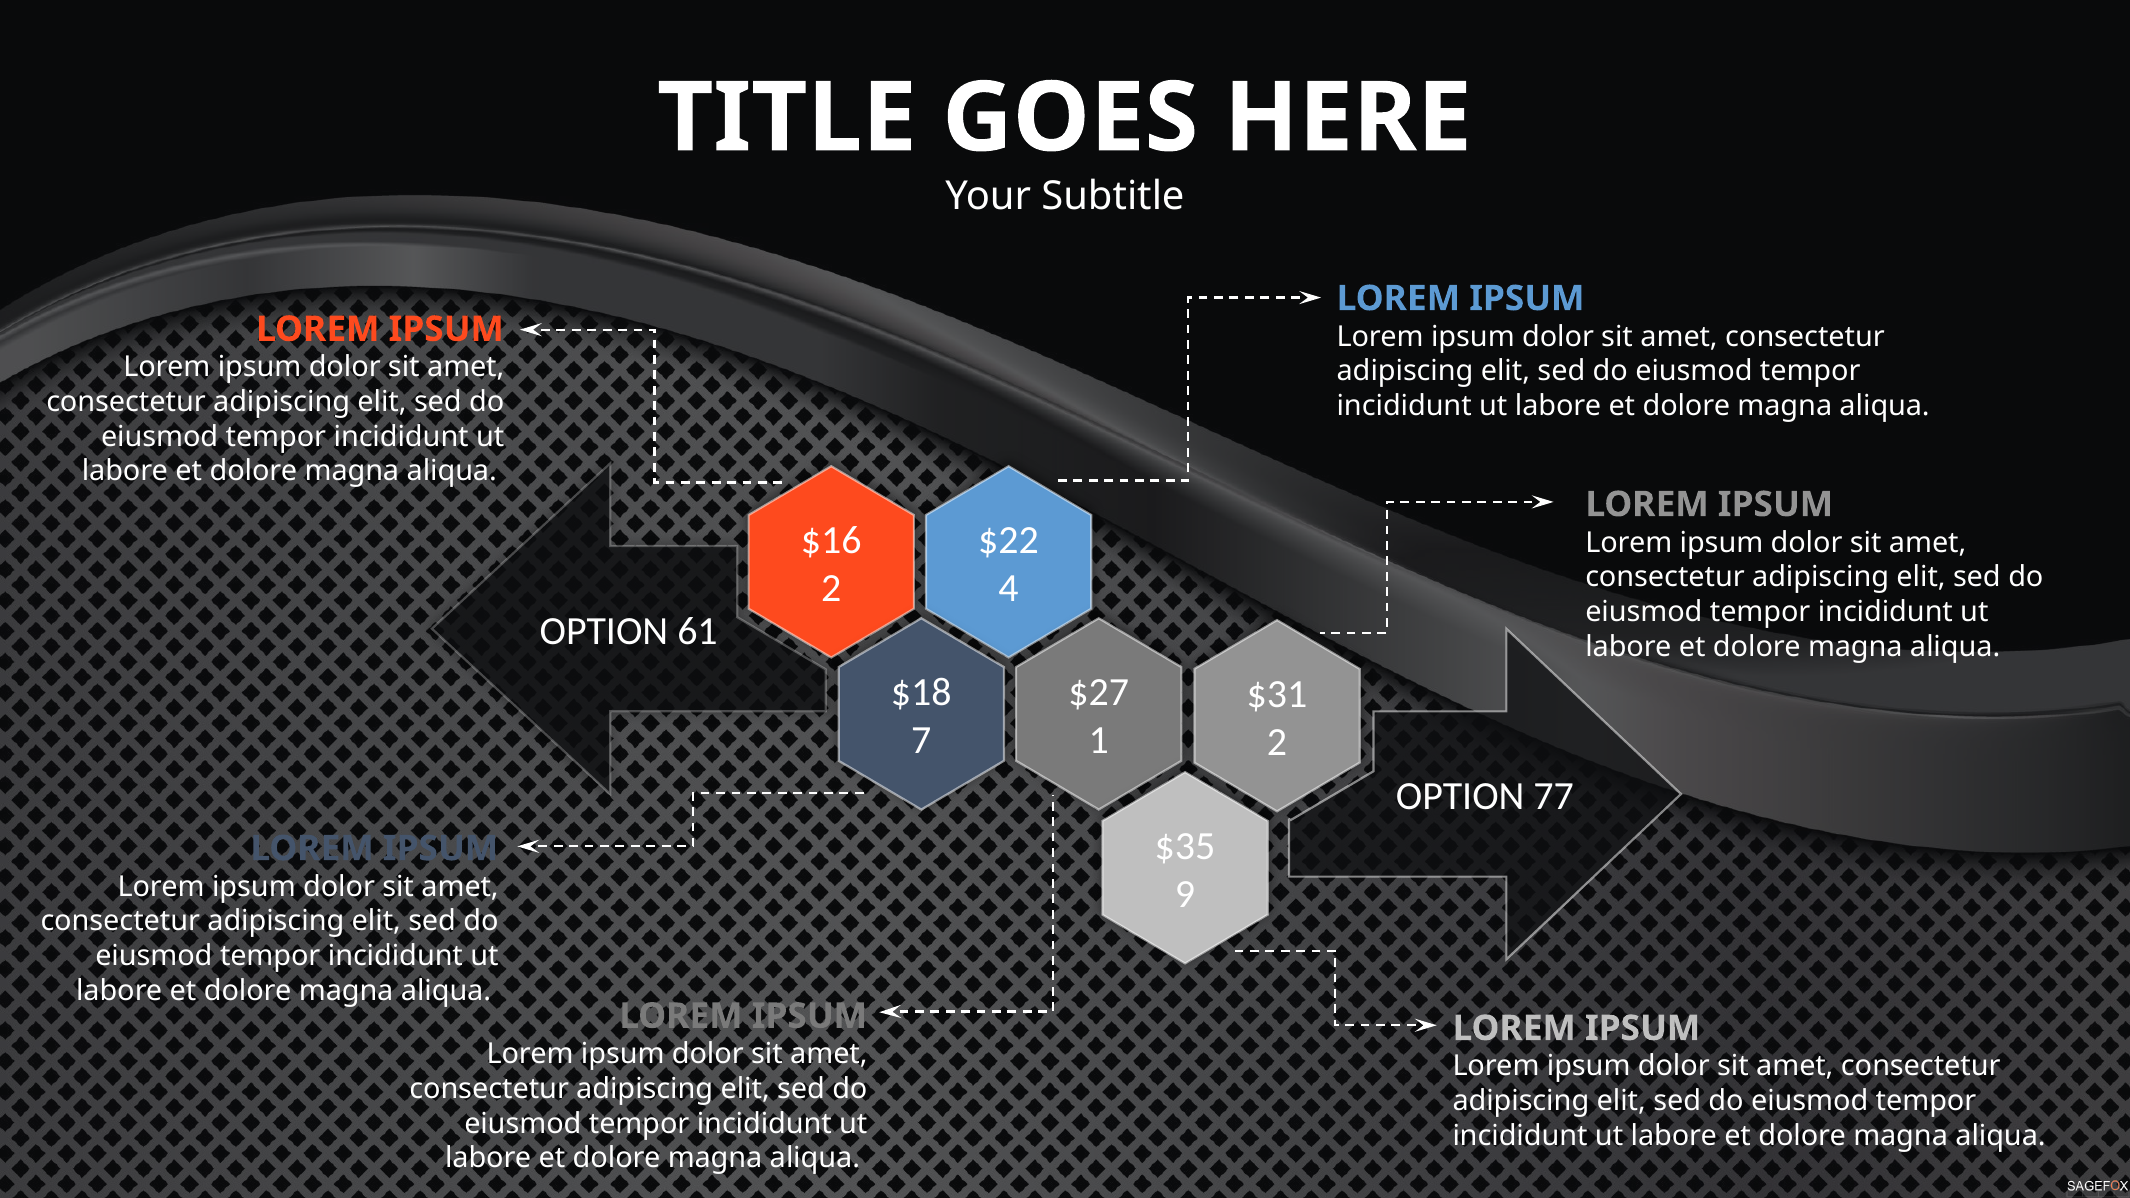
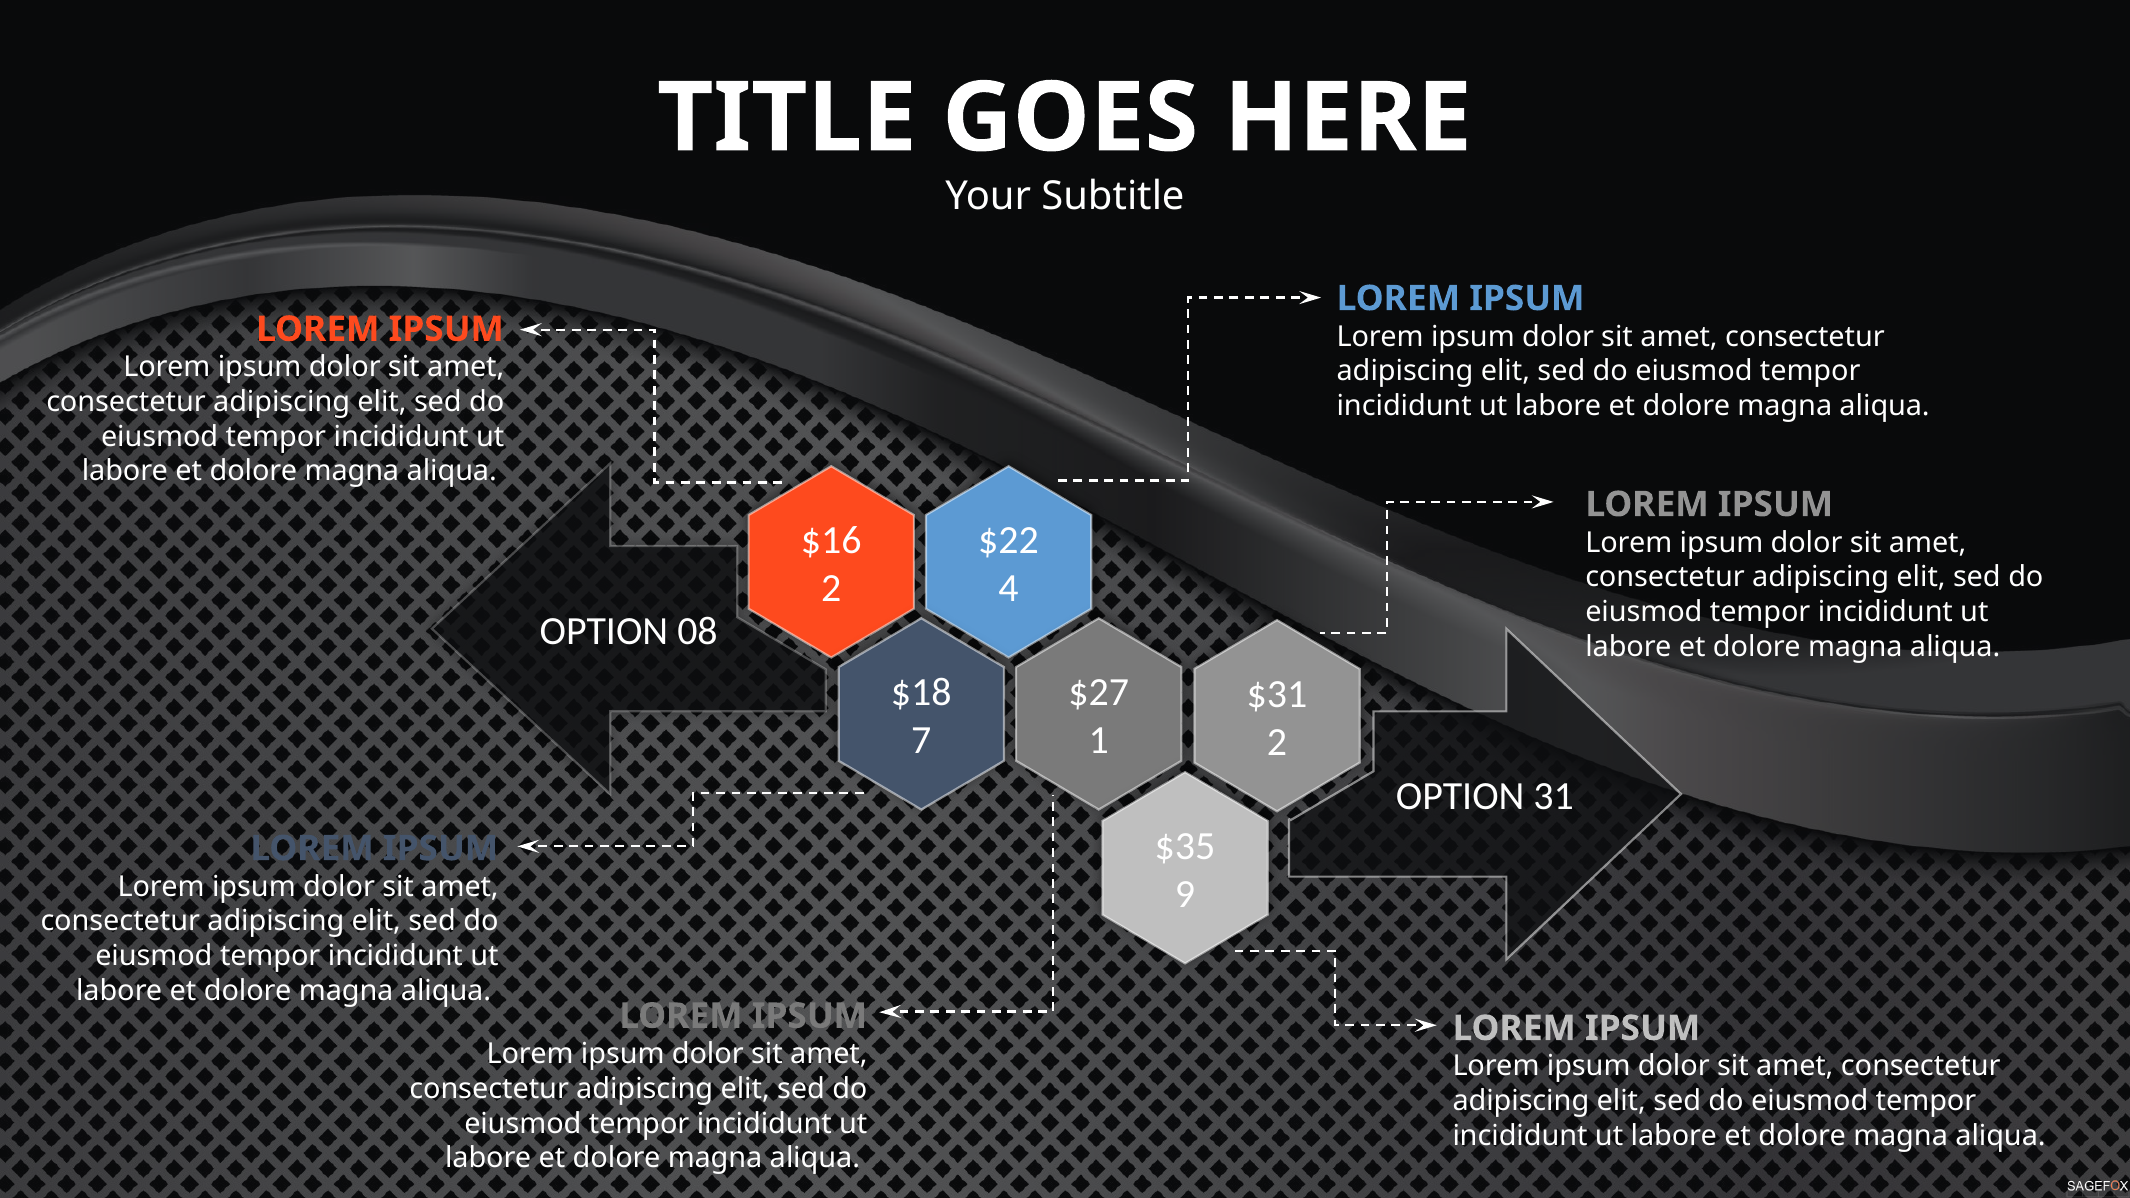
61: 61 -> 08 (697, 632)
77: 77 -> 31 (1554, 797)
